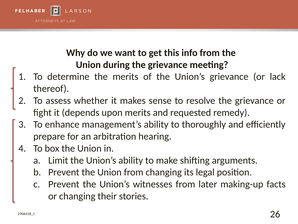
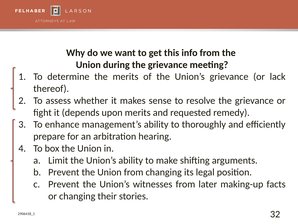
26: 26 -> 32 (275, 214)
